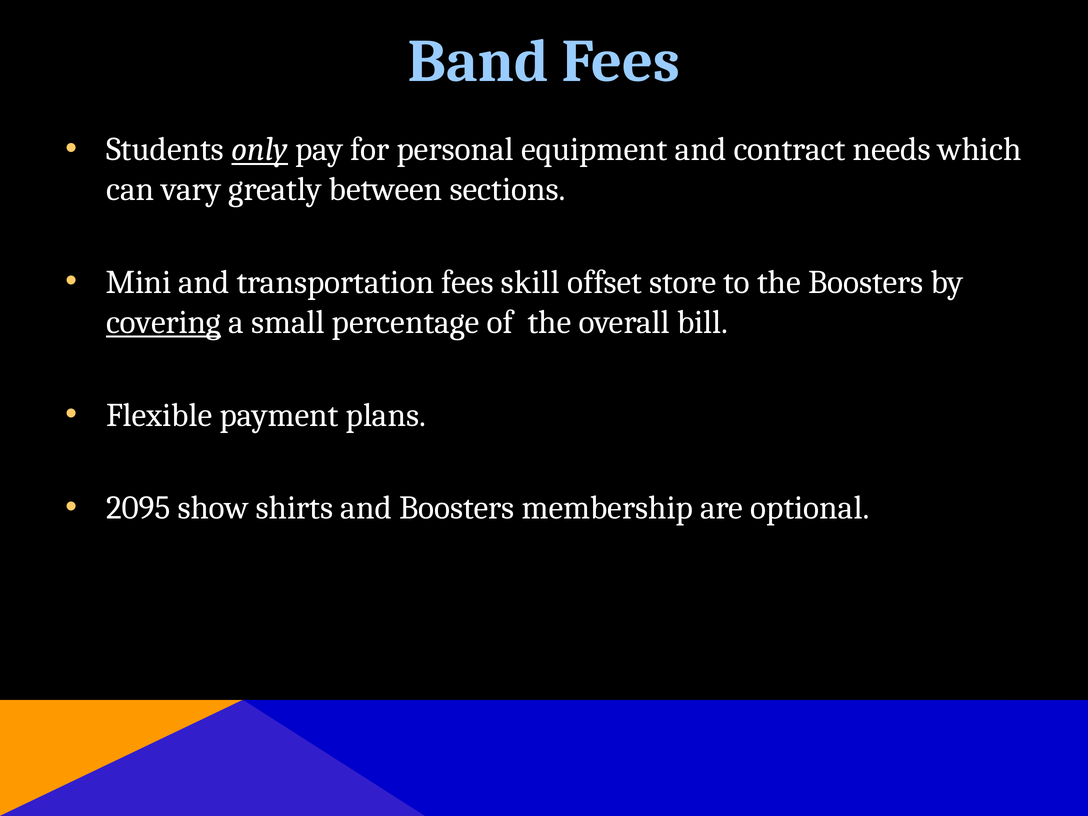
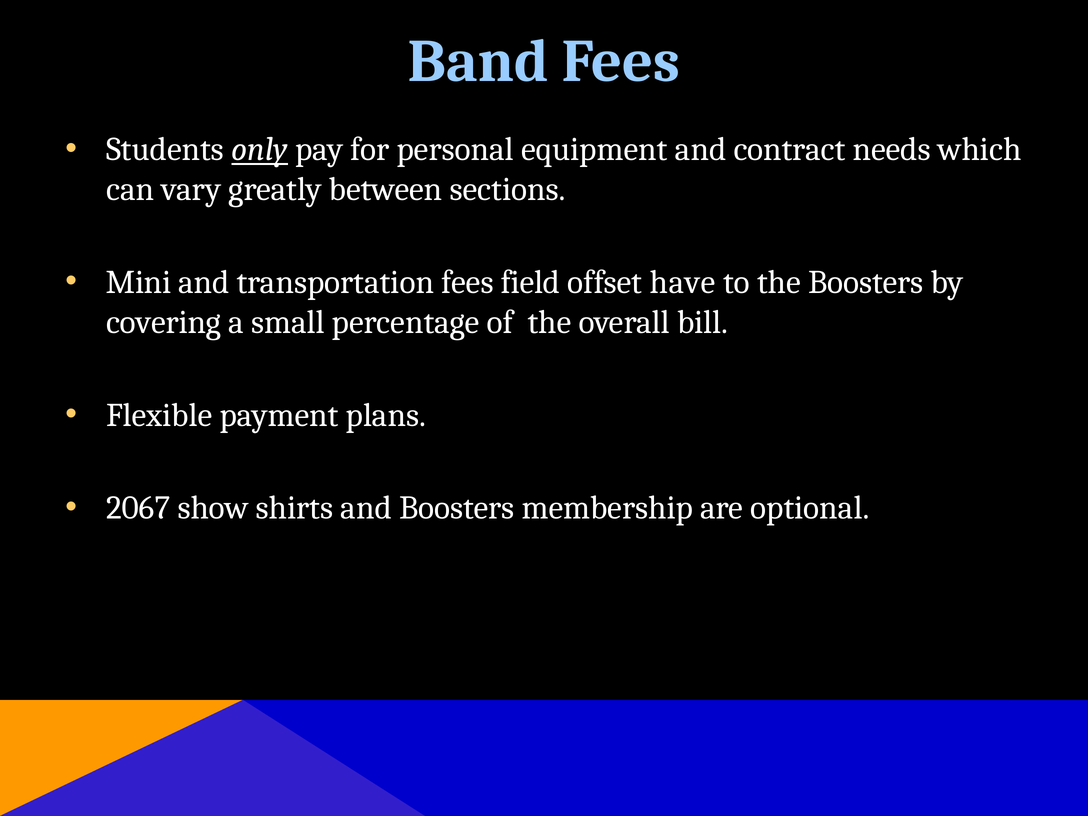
skill: skill -> field (531, 282)
store: store -> have (683, 282)
covering underline: present -> none (164, 322)
2095: 2095 -> 2067 (138, 508)
